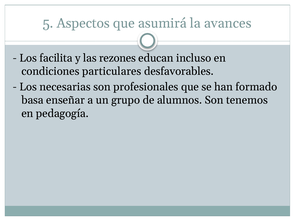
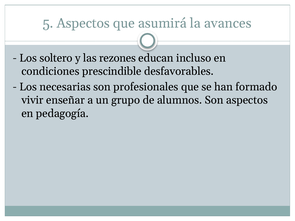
facilita: facilita -> soltero (56, 58)
particulares: particulares -> prescindible (112, 71)
basa: basa -> vivir (32, 100)
Son tenemos: tenemos -> aspectos (247, 100)
